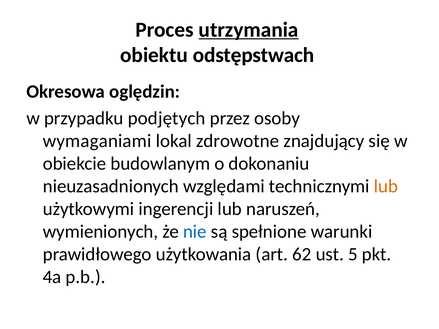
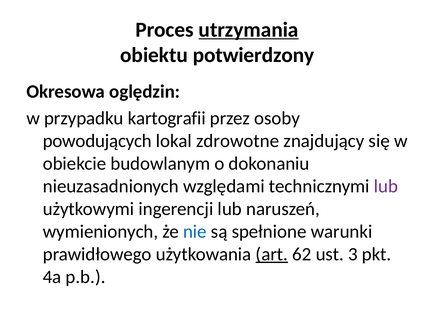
odstępstwach: odstępstwach -> potwierdzony (253, 55)
podjętych: podjętych -> kartografii (167, 118)
wymaganiami: wymaganiami -> powodujących (97, 141)
lub colour: orange -> purple (386, 186)
art underline: none -> present (272, 254)
5: 5 -> 3 (353, 254)
